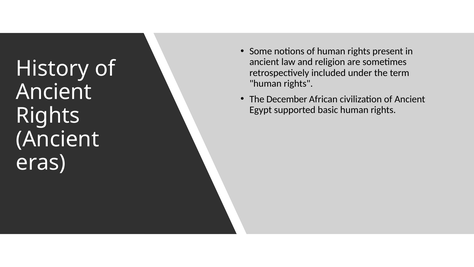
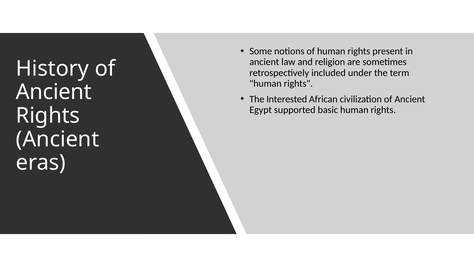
December: December -> Interested (287, 99)
